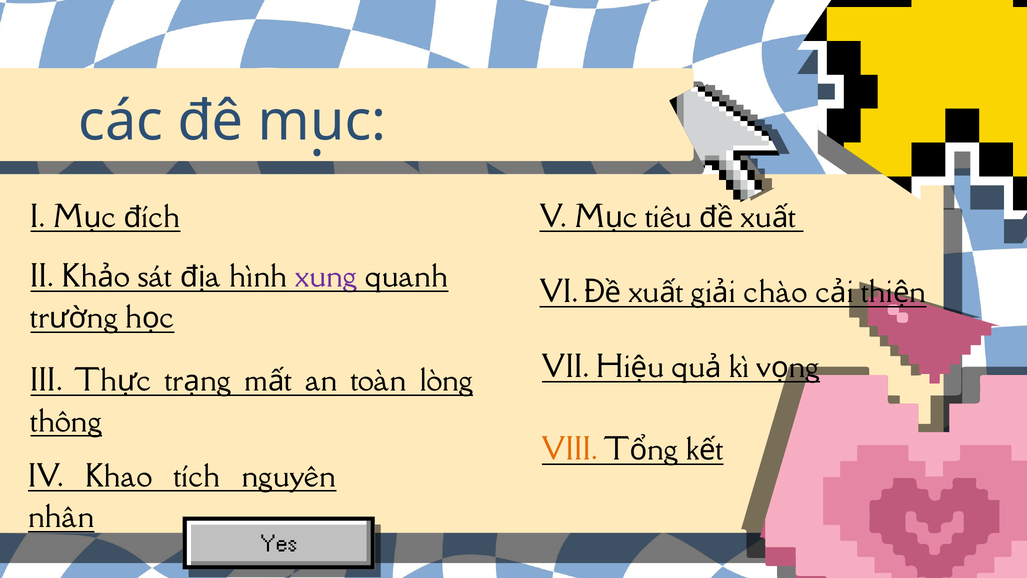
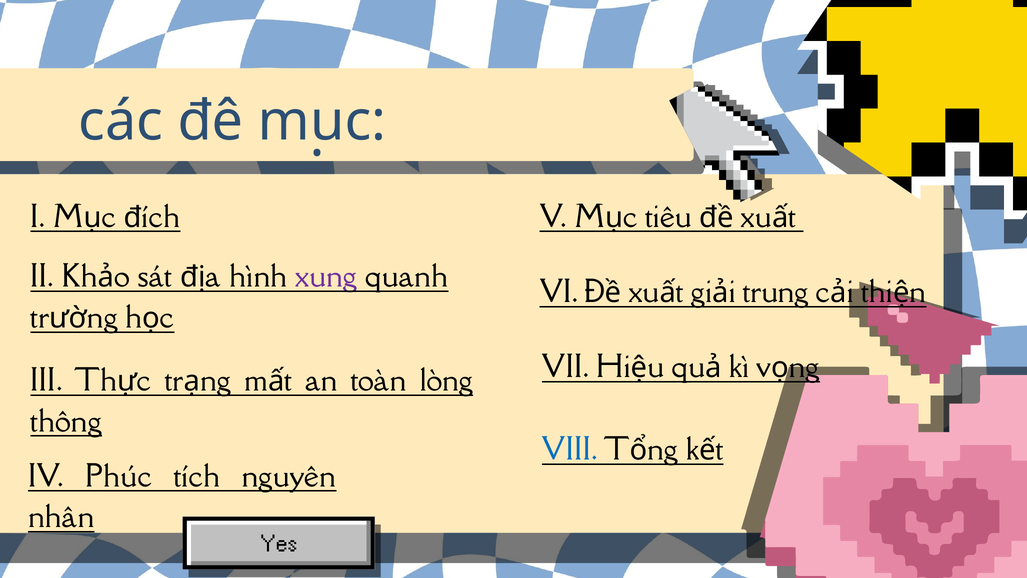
chào: chào -> trung (776, 293)
VIII colour: orange -> blue (570, 450)
Khao: Khao -> Phúc (119, 477)
